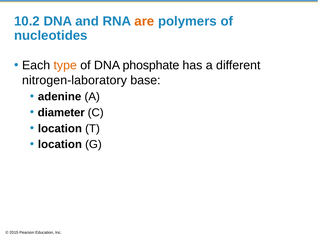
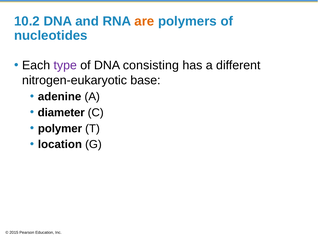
type colour: orange -> purple (65, 66)
phosphate: phosphate -> consisting (151, 66)
nitrogen-laboratory: nitrogen-laboratory -> nitrogen-eukaryotic (74, 80)
location: location -> polymer (60, 129)
